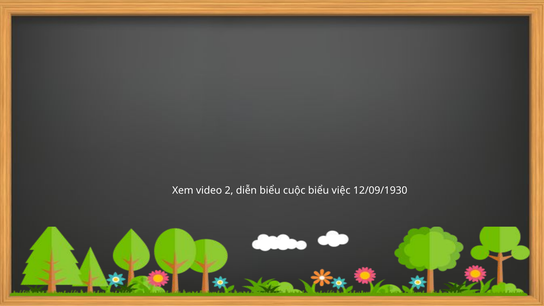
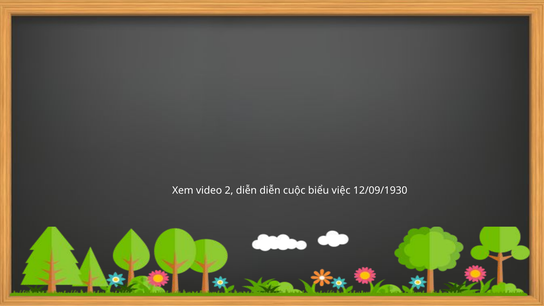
diễn biểu: biểu -> diễn (270, 190)
